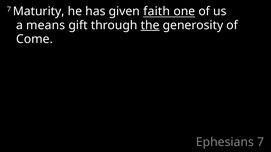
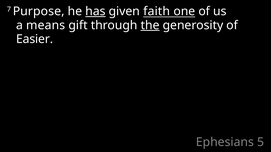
Maturity: Maturity -> Purpose (39, 11)
has underline: none -> present (95, 11)
Come: Come -> Easier (35, 39)
Ephesians 7: 7 -> 5 (261, 142)
